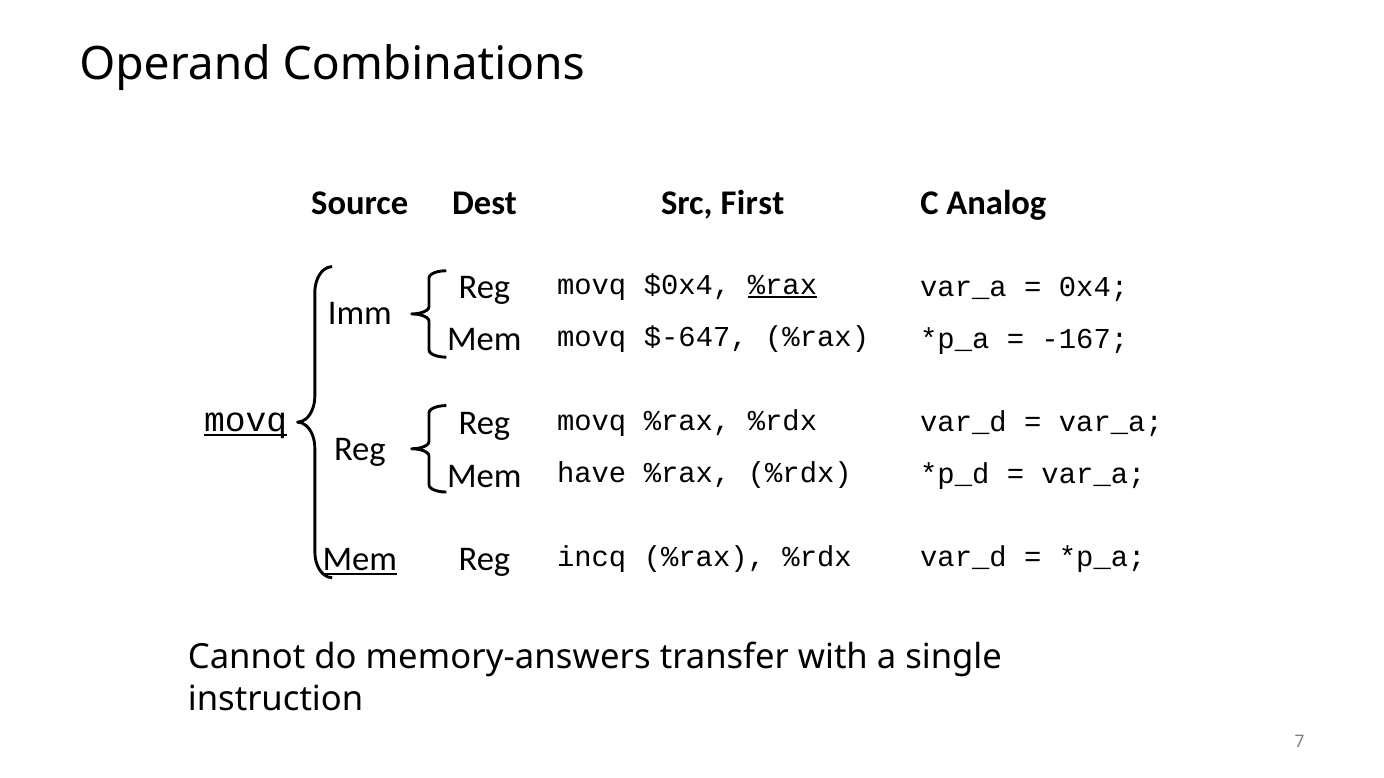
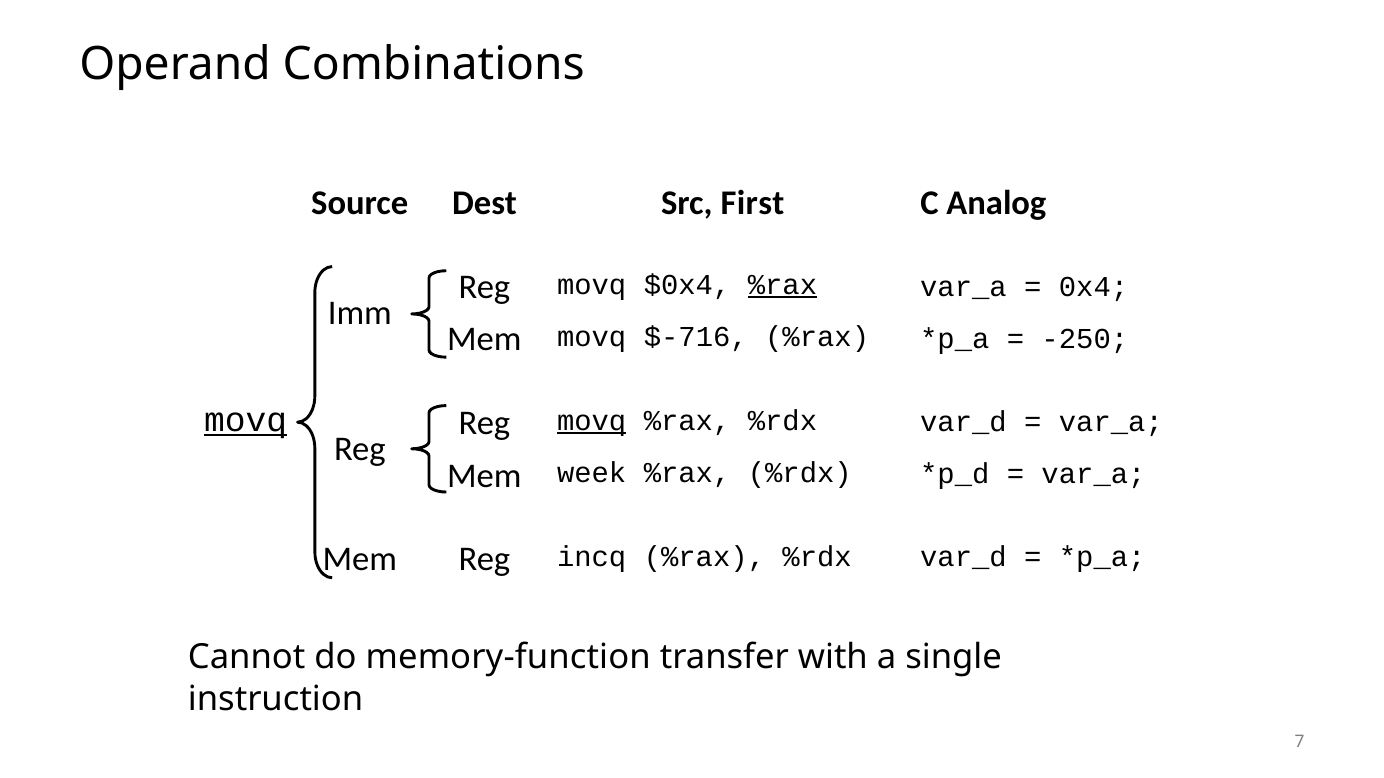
$-647: $-647 -> $-716 (696, 337)
-167: -167 -> -250 (1085, 339)
movq underline: none -> present (592, 421)
have: have -> week (592, 474)
Mem underline: present -> none (360, 560)
memory-answers: memory-answers -> memory-function (508, 658)
